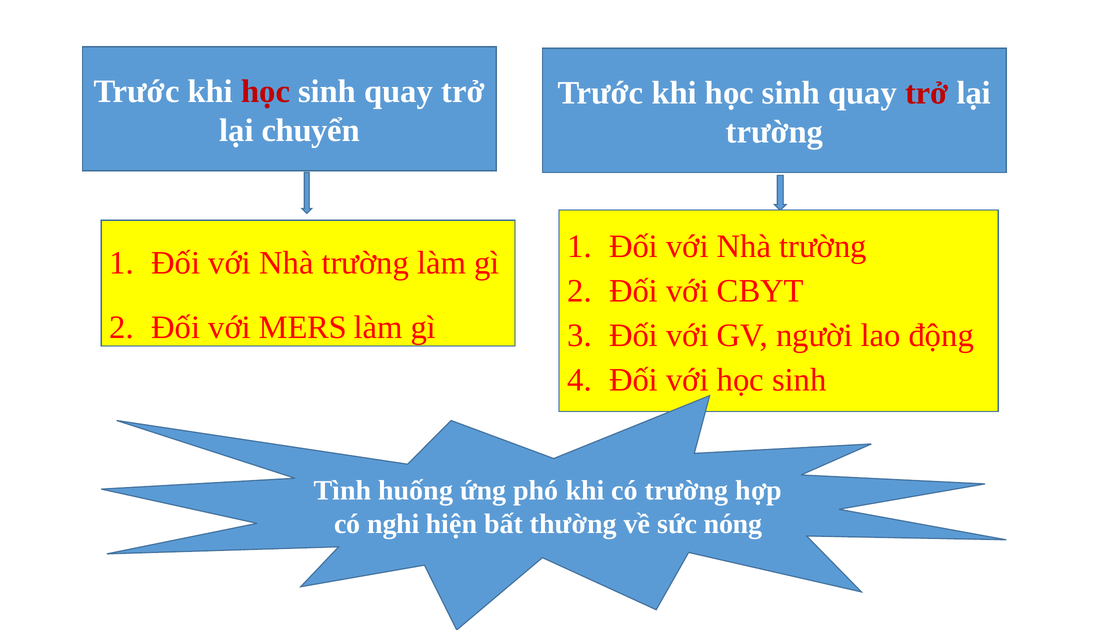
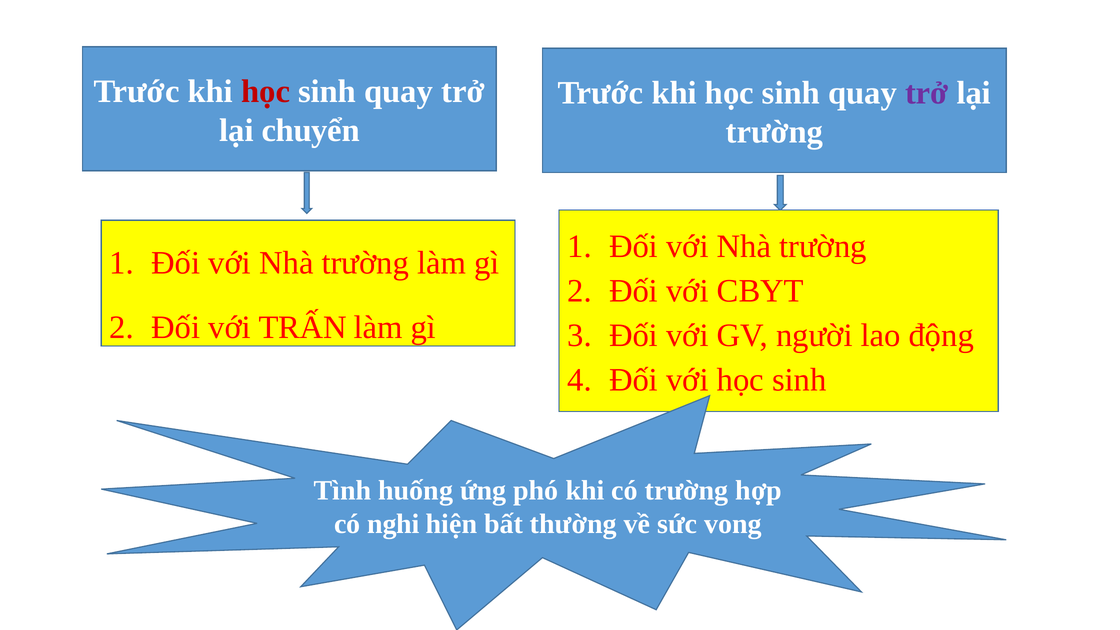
trở colour: red -> purple (927, 93)
MERS: MERS -> TRẤN (303, 327)
nóng: nóng -> vong (733, 524)
